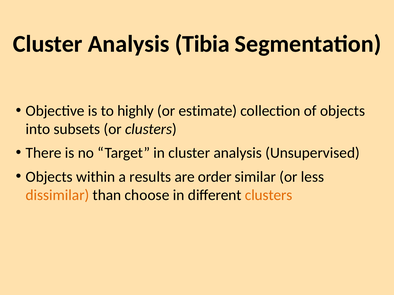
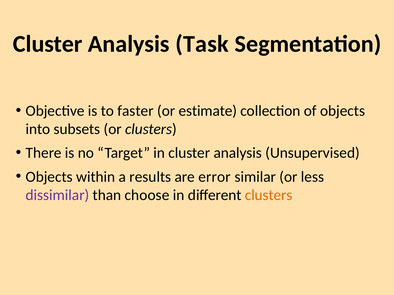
Tibia: Tibia -> Task (202, 44)
highly: highly -> faster (136, 111)
order: order -> error (215, 177)
dissimilar colour: orange -> purple (57, 195)
